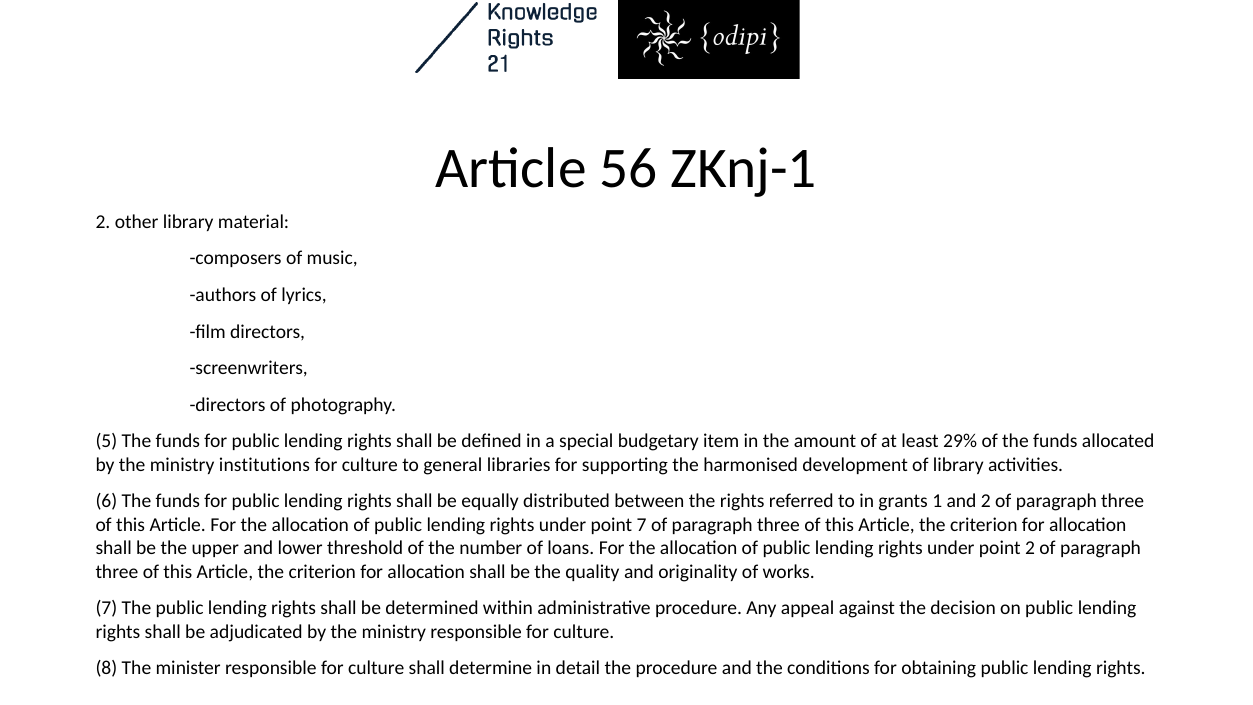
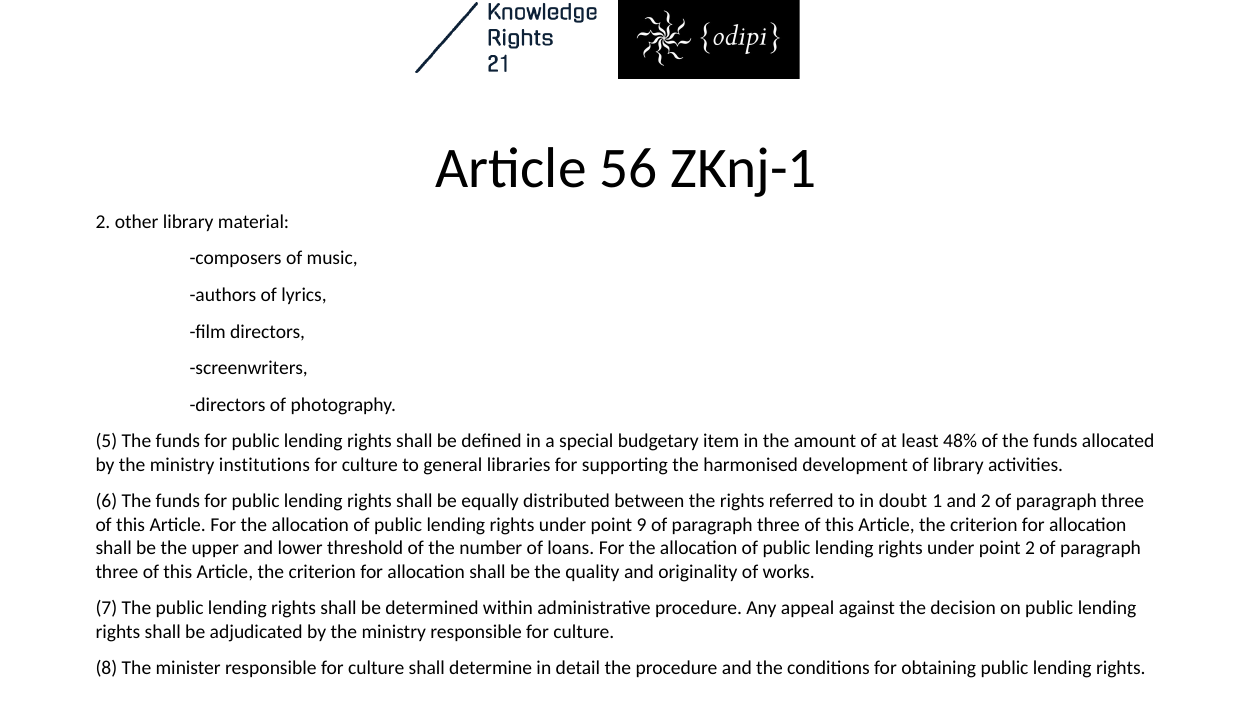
29%: 29% -> 48% (960, 441)
grants: grants -> doubt (903, 501)
point 7: 7 -> 9 (642, 525)
